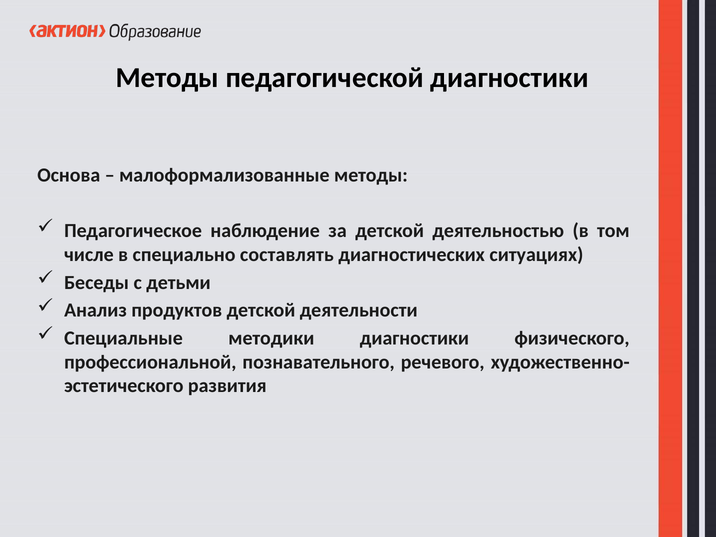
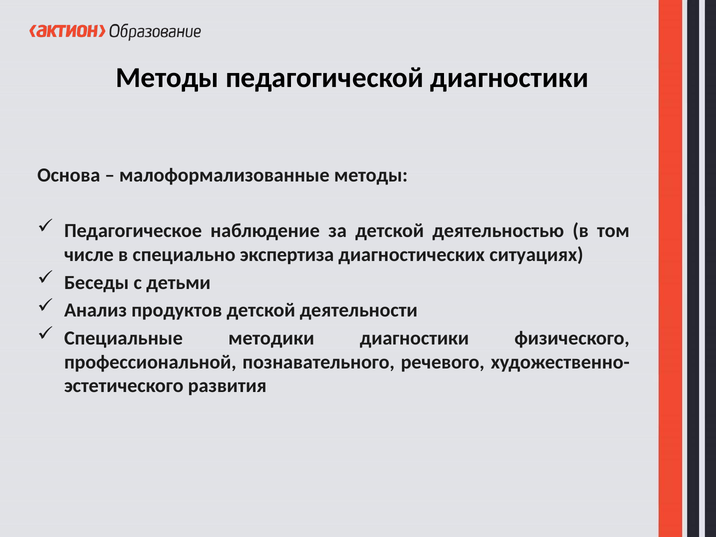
составлять: составлять -> экспертиза (287, 255)
